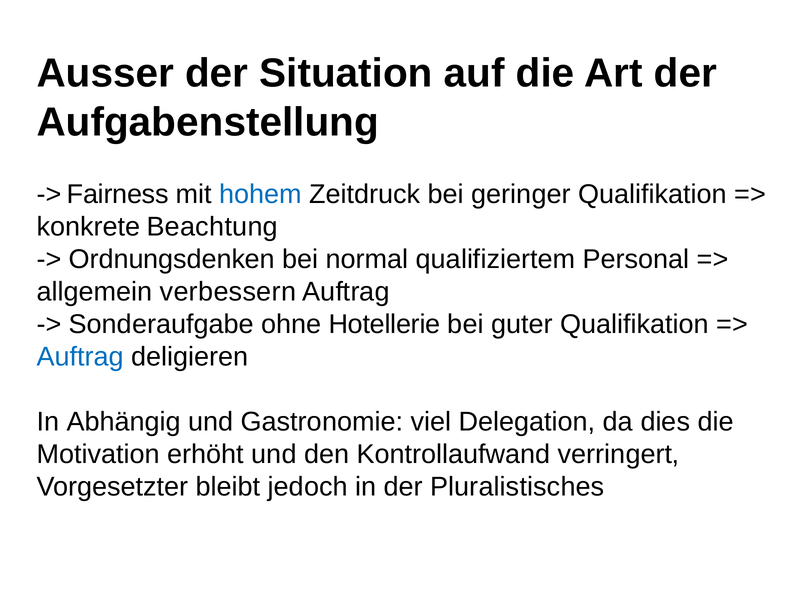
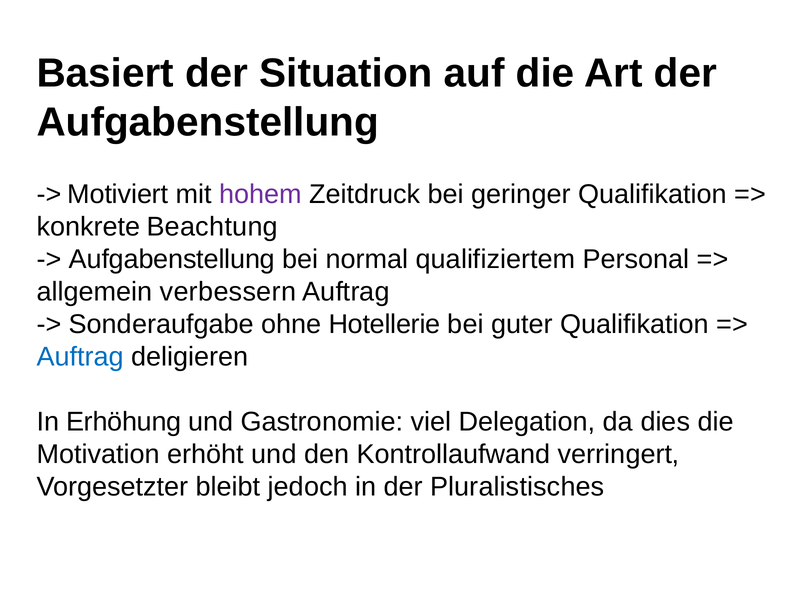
Ausser: Ausser -> Basiert (105, 73)
Fairness: Fairness -> Motiviert (118, 194)
hohem colour: blue -> purple (260, 194)
Ordnungsdenken: Ordnungsdenken -> Aufgabenstellung (172, 259)
Abhängig: Abhängig -> Erhöhung (124, 421)
